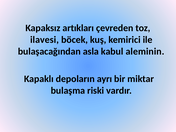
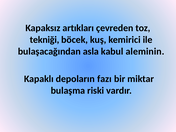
ilavesi: ilavesi -> tekniği (45, 40)
ayrı: ayrı -> fazı (104, 79)
